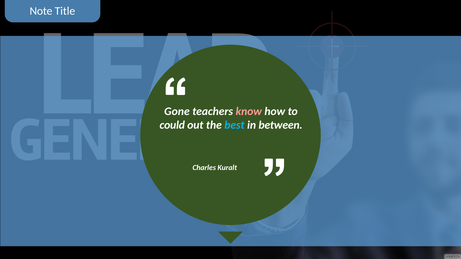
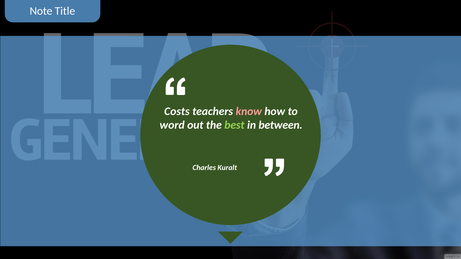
Gone: Gone -> Costs (177, 112)
could: could -> word (172, 125)
best colour: light blue -> light green (234, 125)
